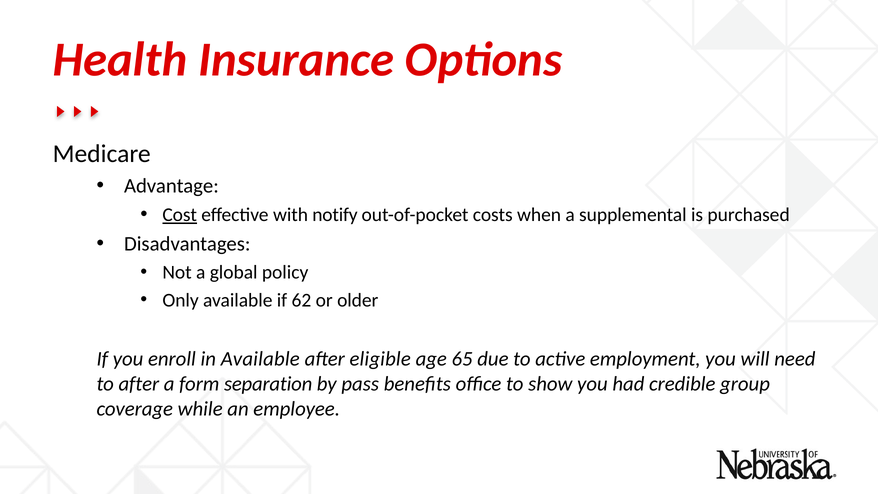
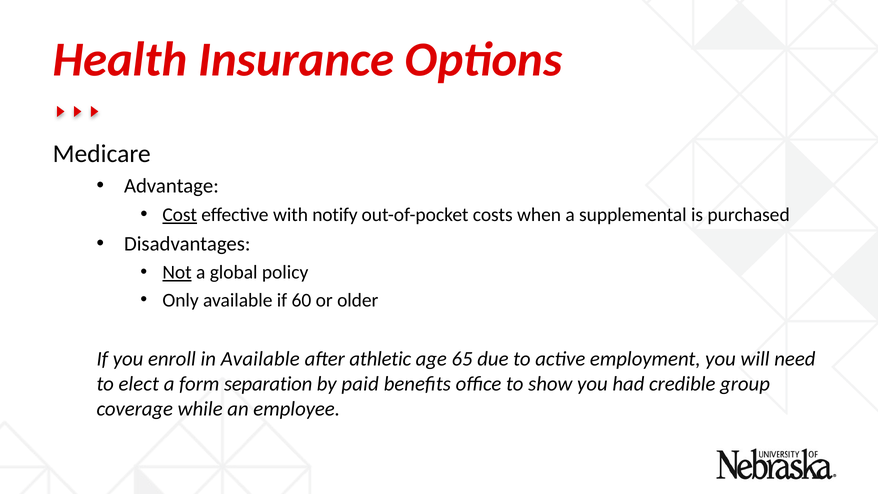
Not underline: none -> present (177, 272)
62: 62 -> 60 (301, 300)
eligible: eligible -> athletic (380, 359)
to after: after -> elect (139, 384)
pass: pass -> paid (360, 384)
